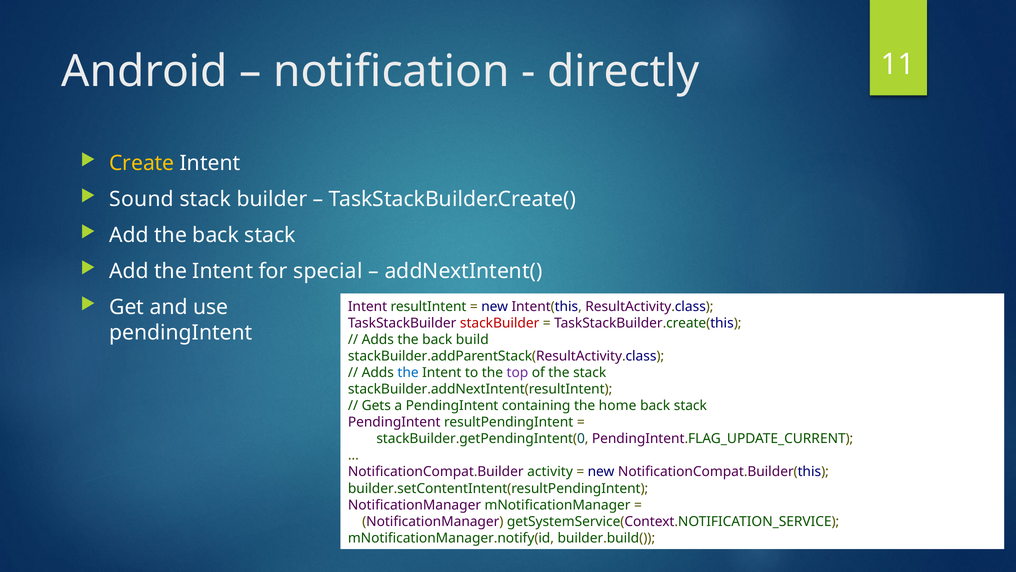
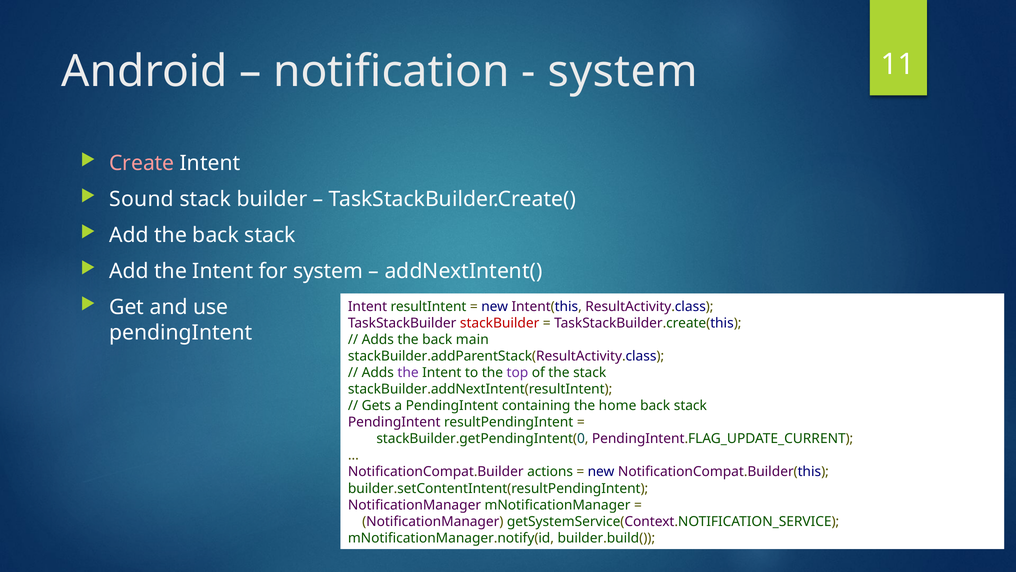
directly: directly -> system (623, 71)
Create colour: yellow -> pink (142, 163)
for special: special -> system (328, 271)
build: build -> main (472, 339)
the colour: blue -> purple (408, 372)
activity: activity -> actions (550, 471)
